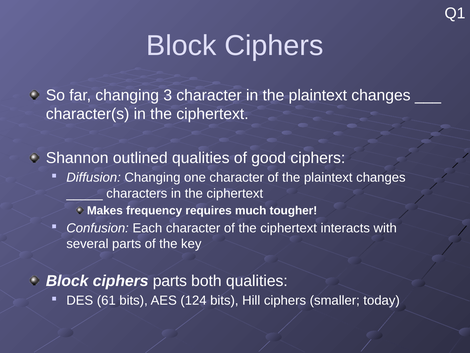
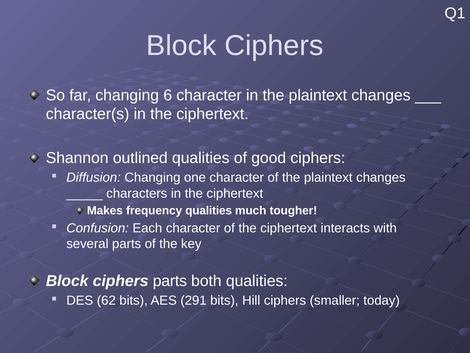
3: 3 -> 6 (168, 95)
frequency requires: requires -> qualities (209, 210)
61: 61 -> 62 (106, 300)
124: 124 -> 291 (194, 300)
